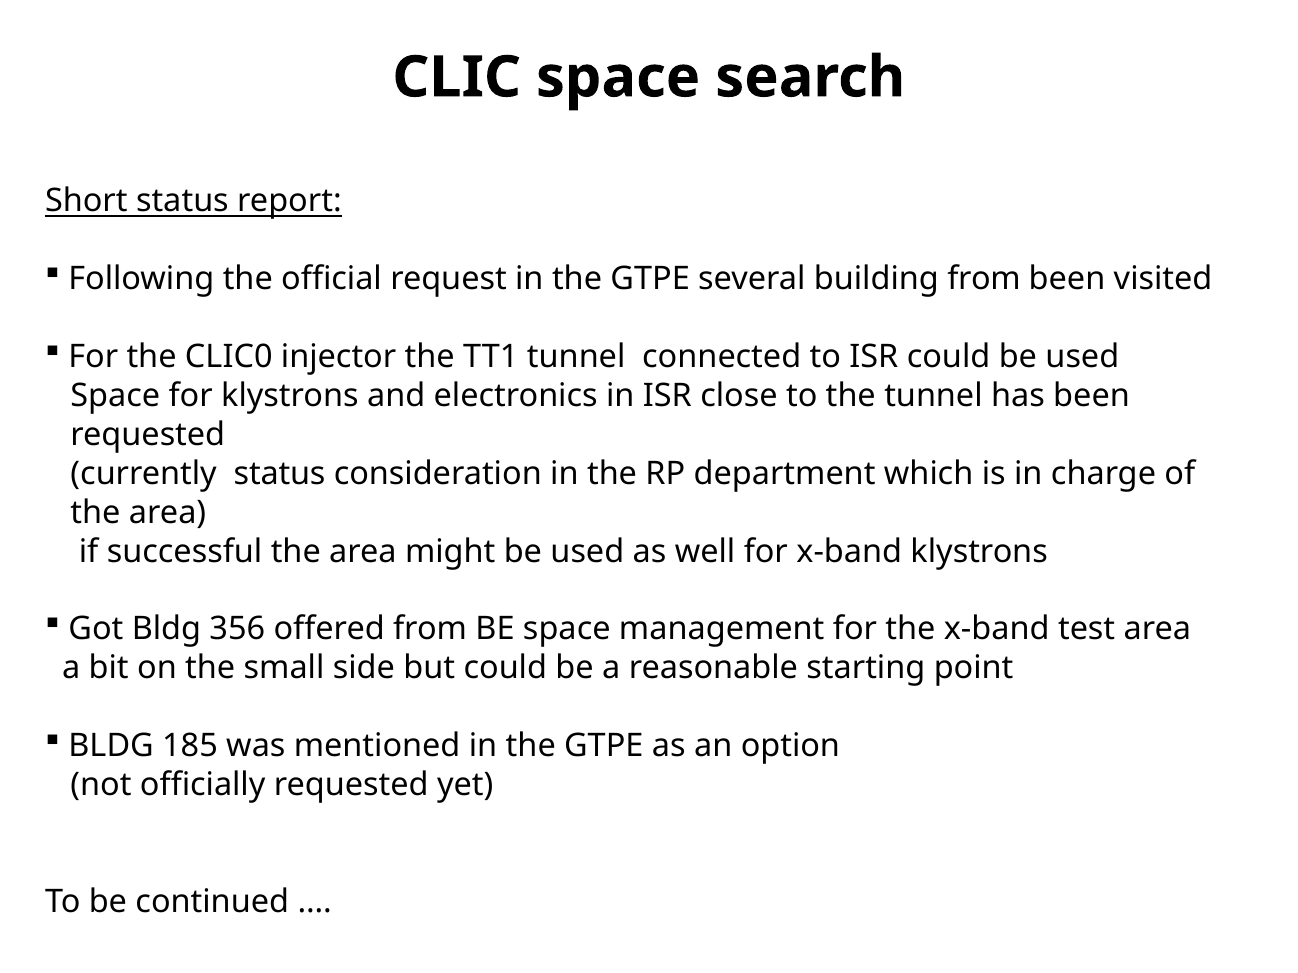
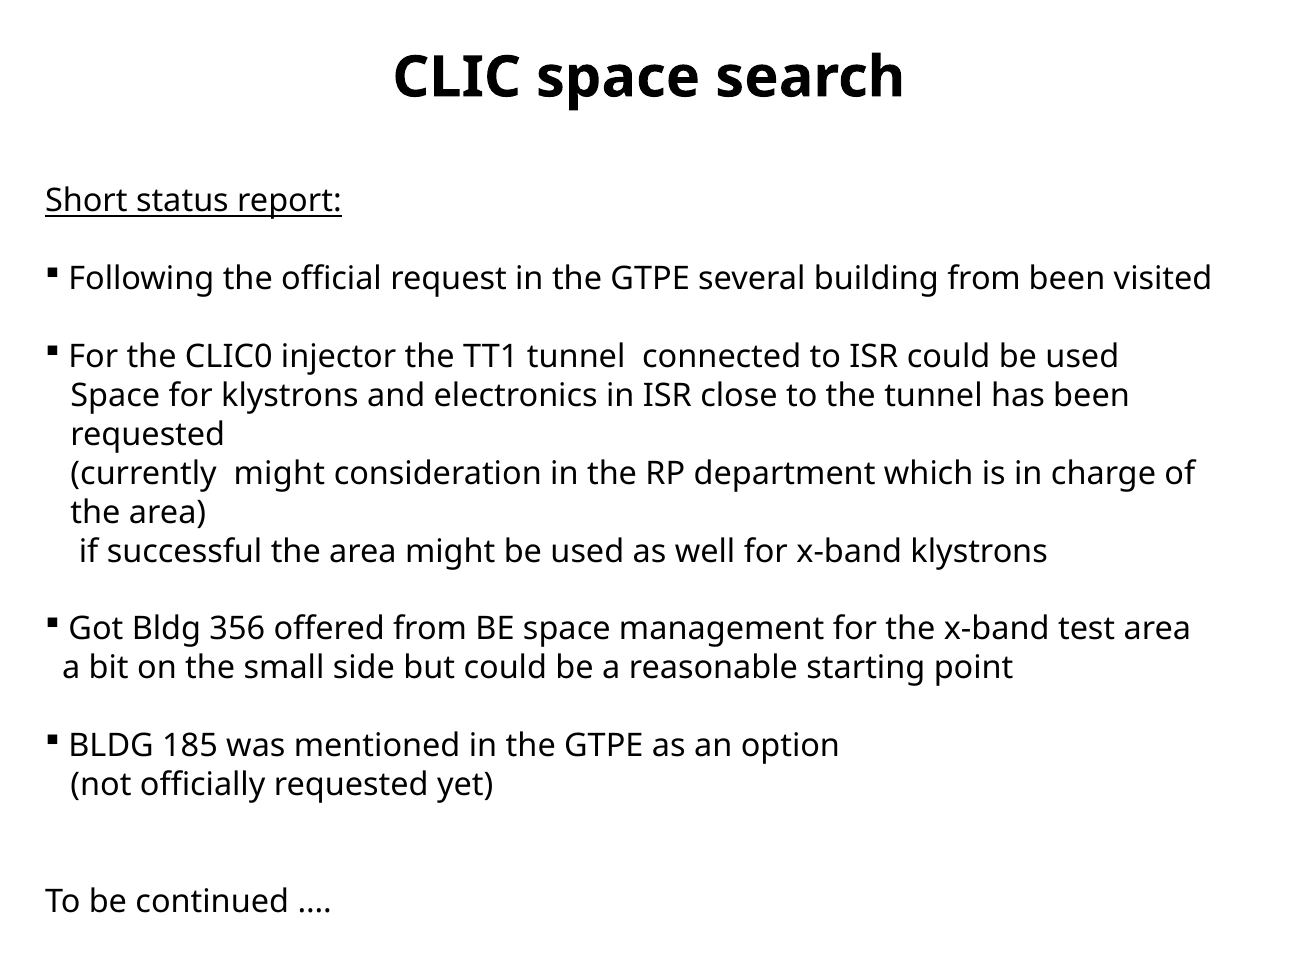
currently status: status -> might (279, 474)
